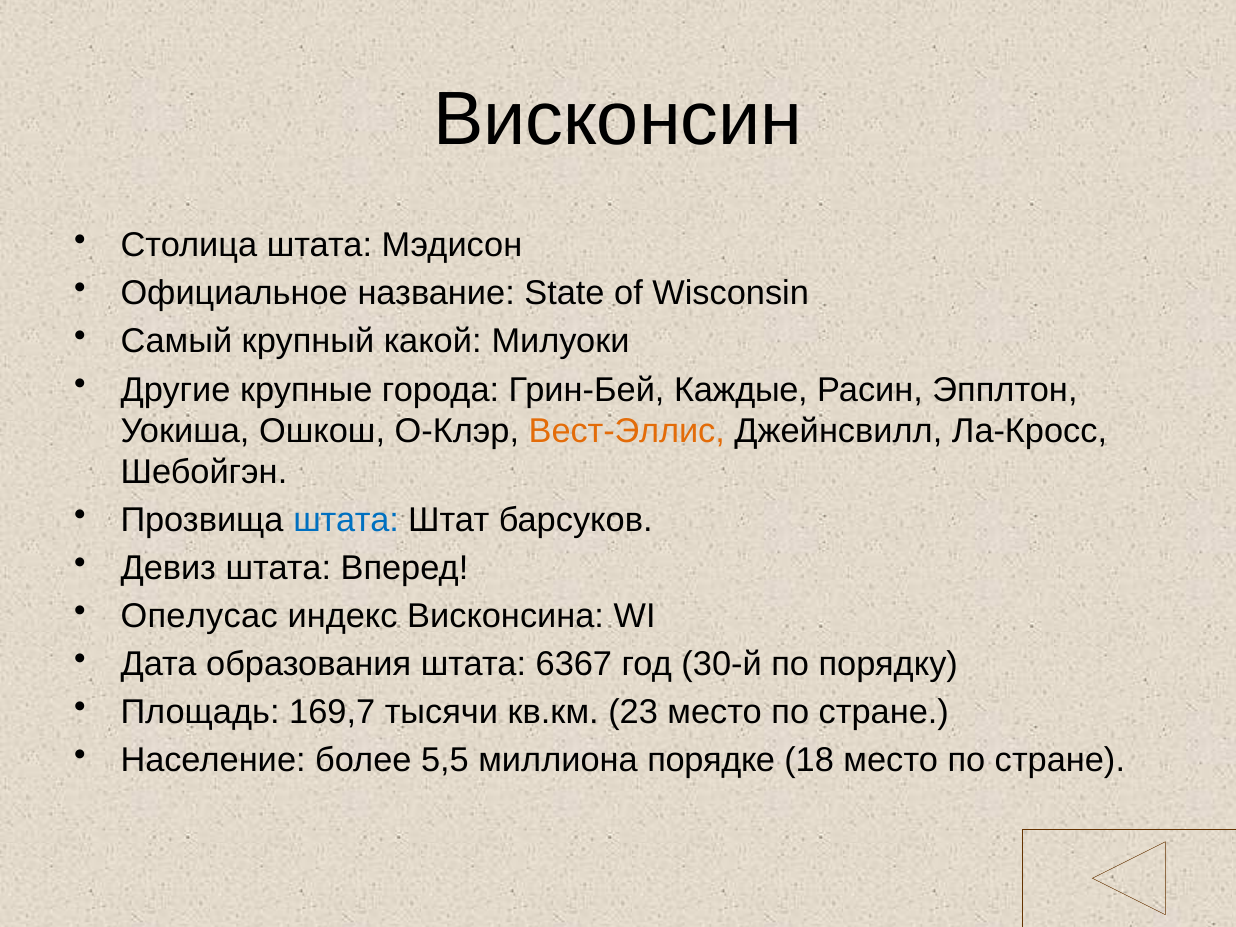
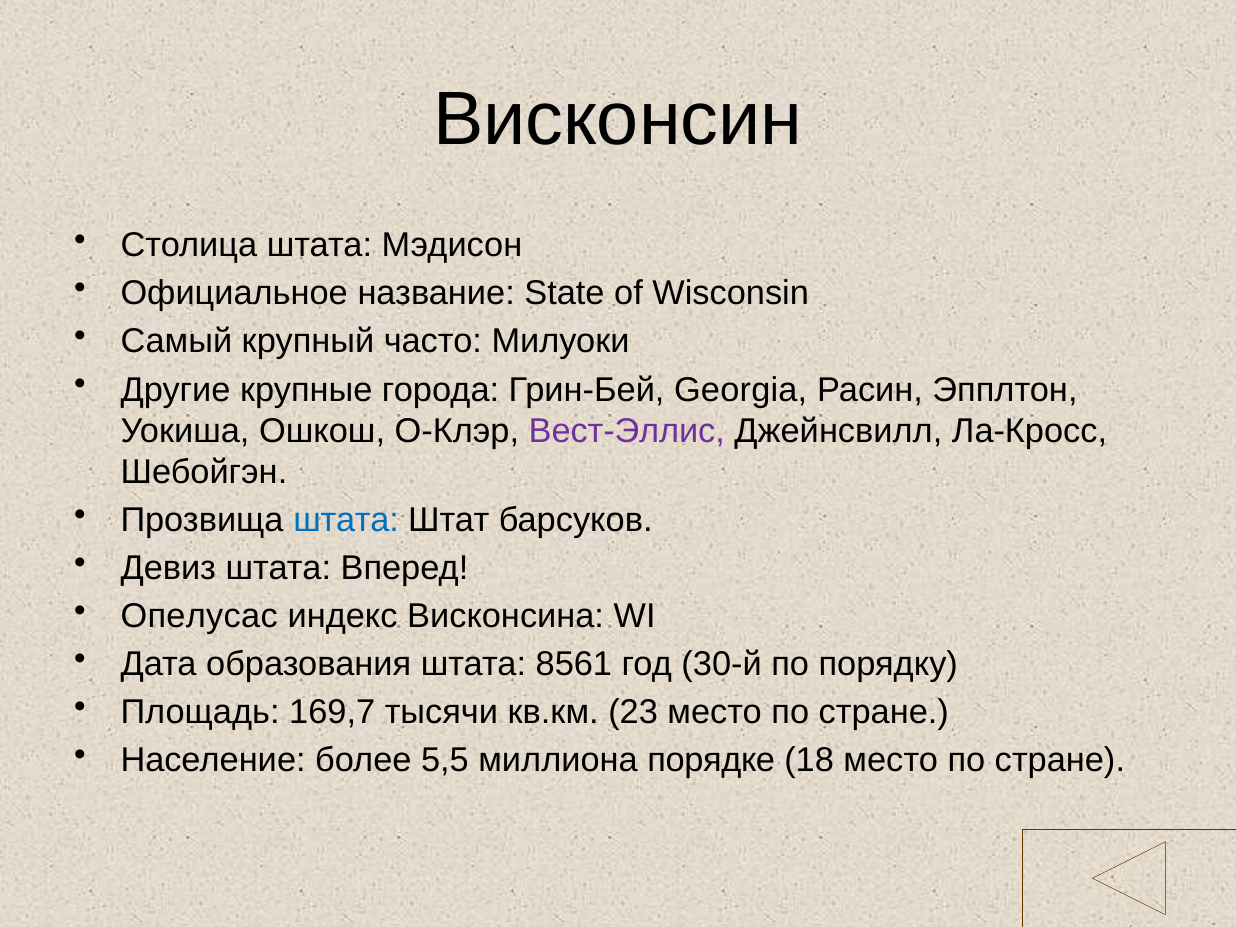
какой: какой -> часто (433, 342)
Каждые: Каждые -> Georgia (741, 390)
Вест-Эллис colour: orange -> purple (627, 431)
6367: 6367 -> 8561 (574, 664)
